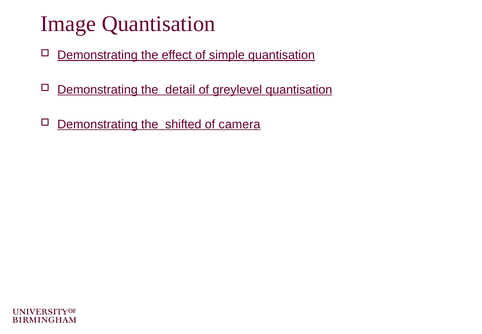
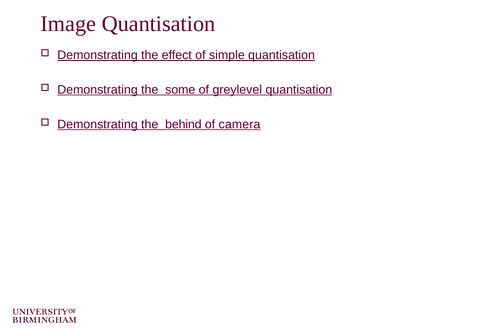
detail: detail -> some (180, 90)
shifted: shifted -> behind (183, 124)
